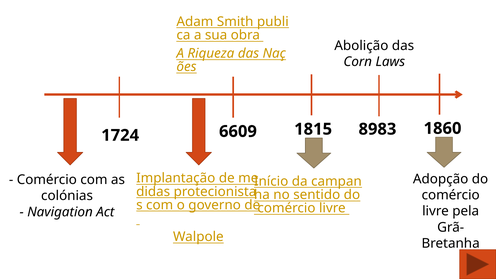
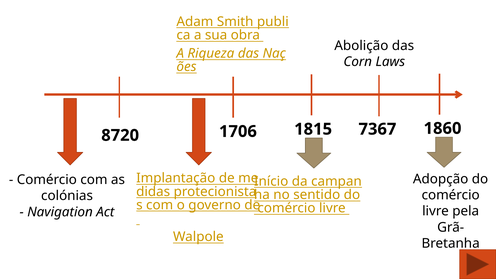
8983: 8983 -> 7367 (377, 129)
6609: 6609 -> 1706 (238, 131)
1724: 1724 -> 8720 (120, 135)
